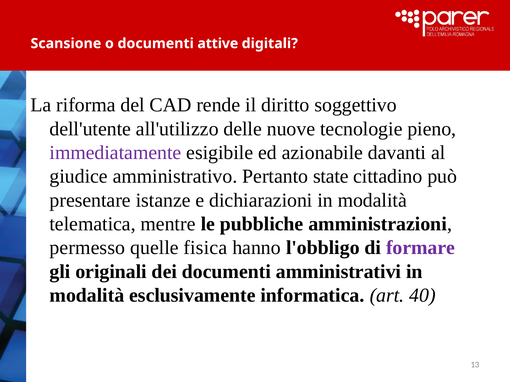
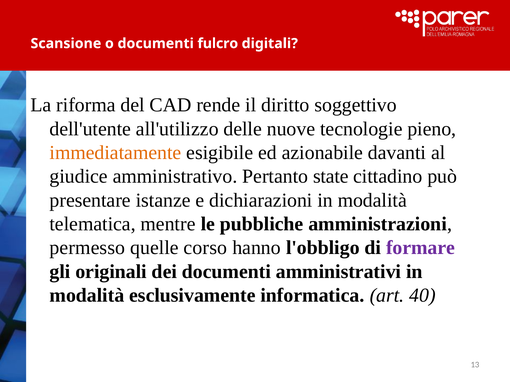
attive: attive -> fulcro (218, 44)
immediatamente colour: purple -> orange (115, 153)
fisica: fisica -> corso (205, 248)
